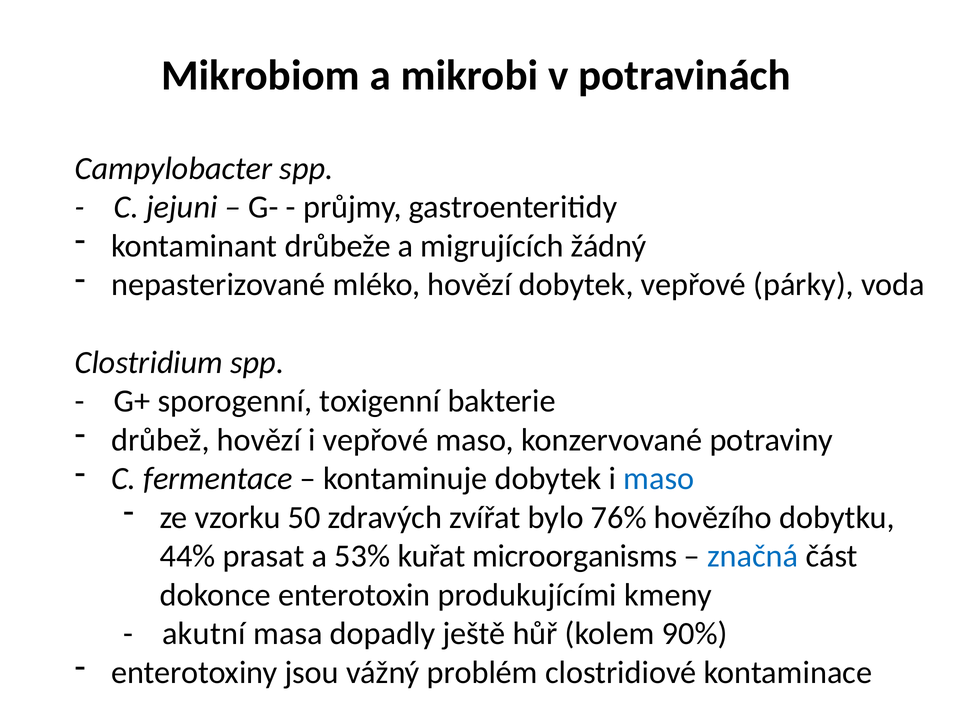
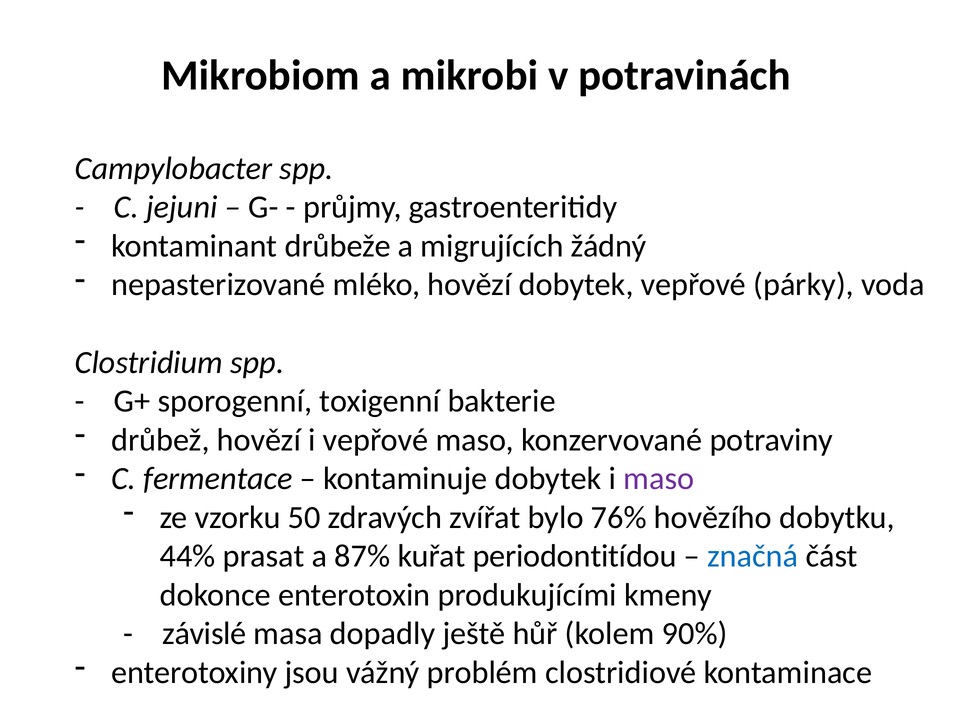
maso colour: blue -> purple (659, 479)
53%: 53% -> 87% (362, 556)
microorganisms: microorganisms -> periodontitídou (575, 556)
akutní: akutní -> závislé (204, 634)
